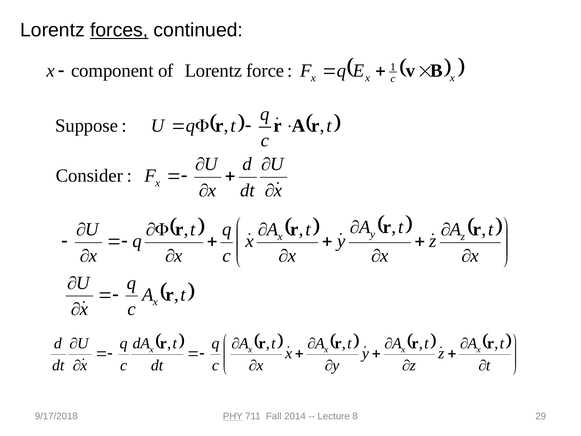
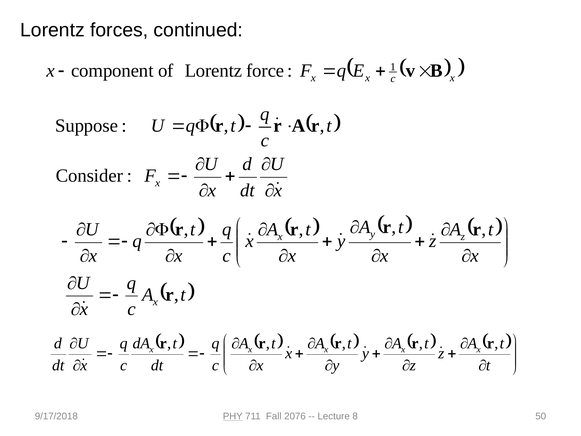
forces underline: present -> none (119, 30)
2014: 2014 -> 2076 (295, 416)
29: 29 -> 50 (541, 416)
